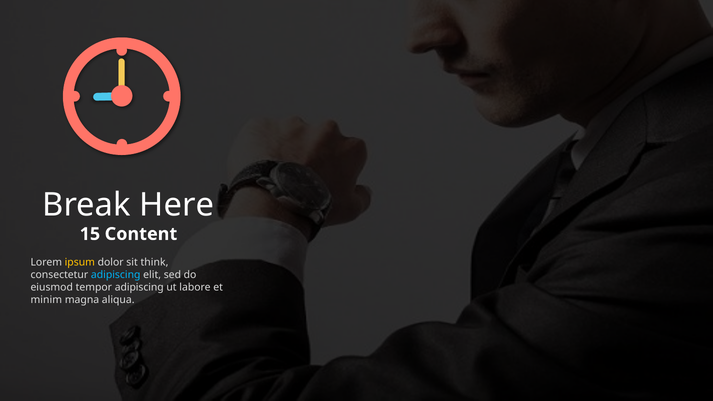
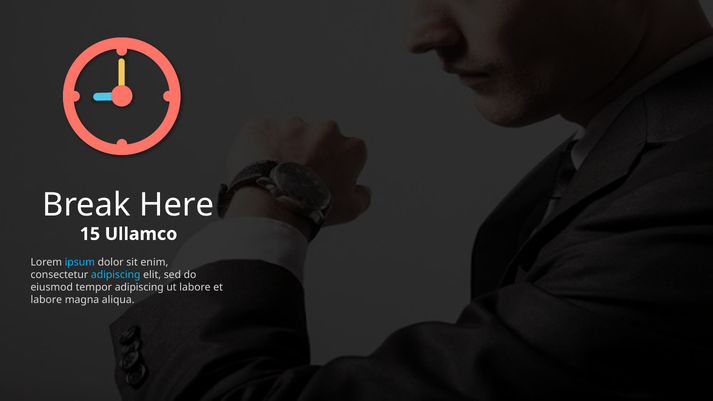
Content: Content -> Ullamco (141, 234)
ipsum colour: yellow -> light blue (80, 262)
think: think -> enim (154, 262)
minim: minim -> labore (46, 300)
